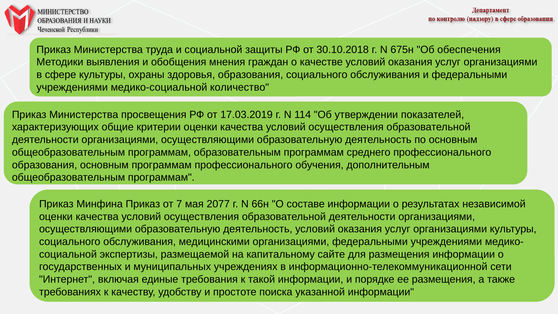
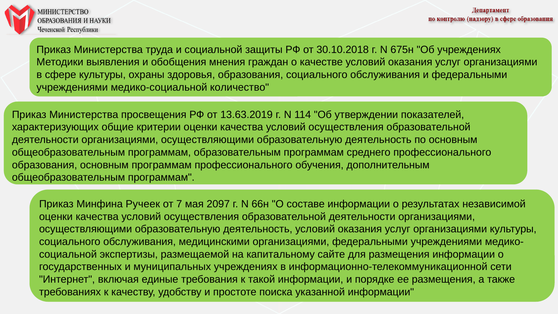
Об обеспечения: обеспечения -> учреждениях (469, 50)
17.03.2019: 17.03.2019 -> 13.63.2019 (247, 115)
Минфина Приказ: Приказ -> Ручеек (143, 204)
2077: 2077 -> 2097 (218, 204)
